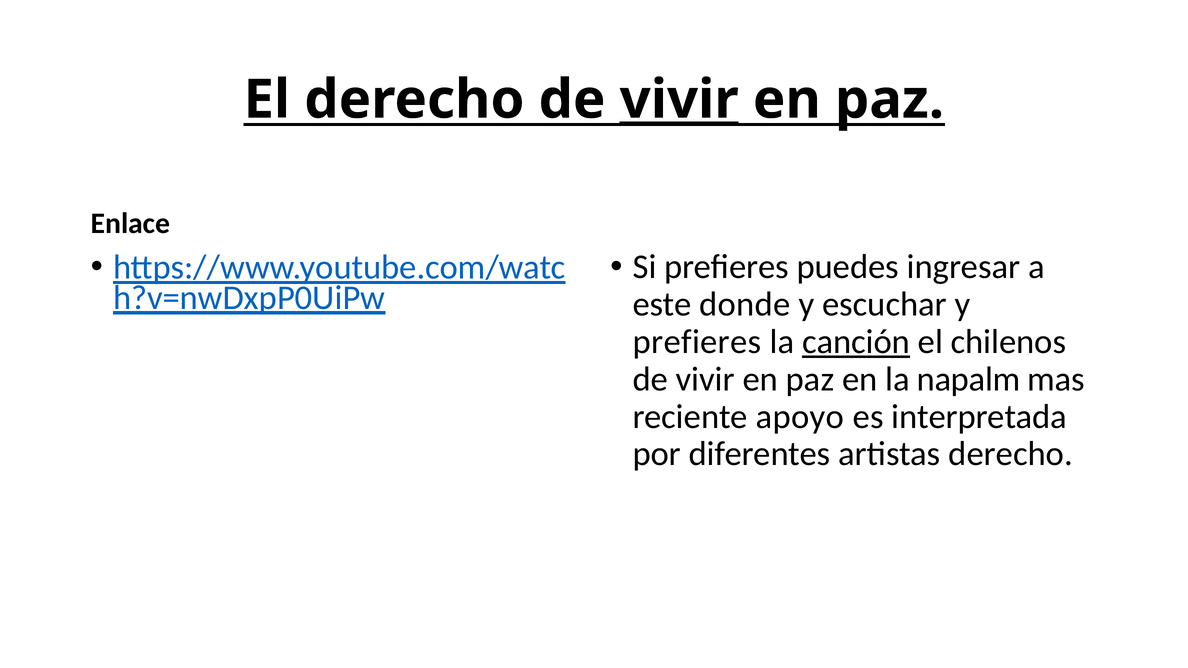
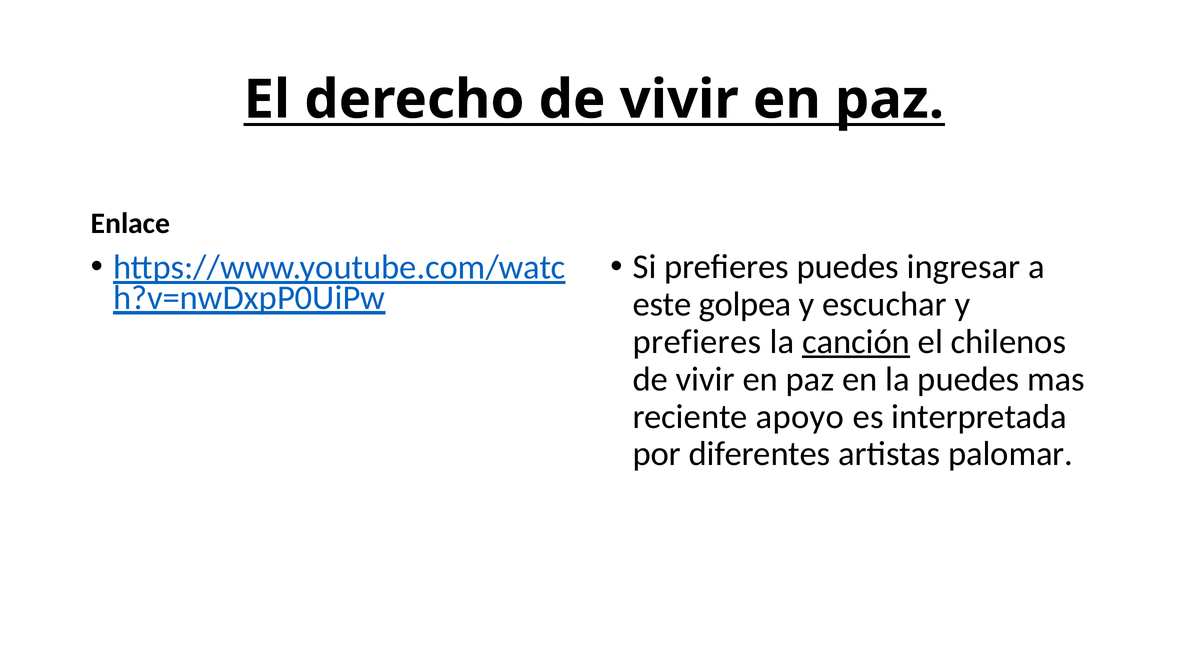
vivir underline: present -> none (679, 100)
donde: donde -> golpea (745, 305)
la napalm: napalm -> puedes (968, 379)
artistas derecho: derecho -> palomar (1011, 454)
